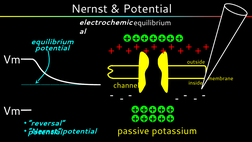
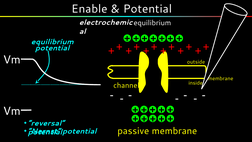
Nernst: Nernst -> Enable (89, 9)
passive potassium: potassium -> membrane (174, 131)
